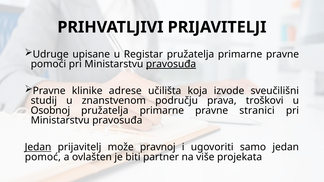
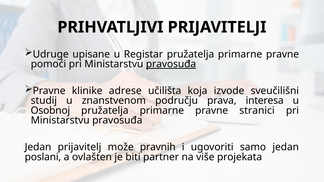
troškovi: troškovi -> interesa (265, 101)
Jedan underline: present -> none (38, 147)
pravnoj: pravnoj -> pravnih (158, 147)
pomoć: pomoć -> poslani (43, 157)
